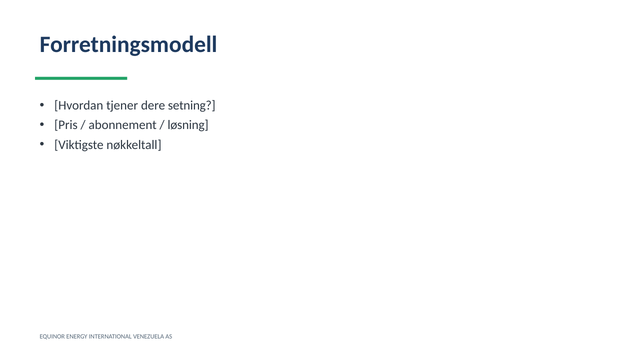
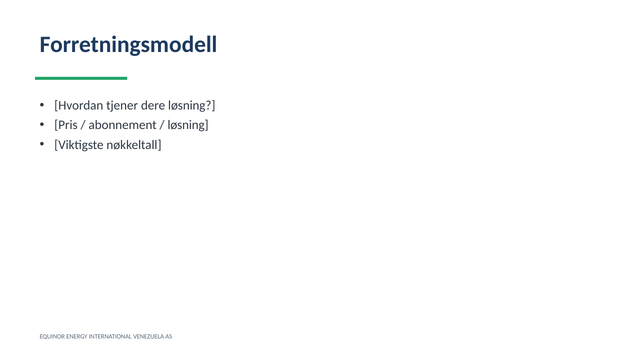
dere setning: setning -> løsning (192, 106)
